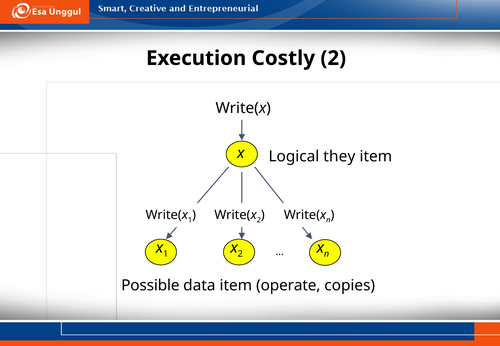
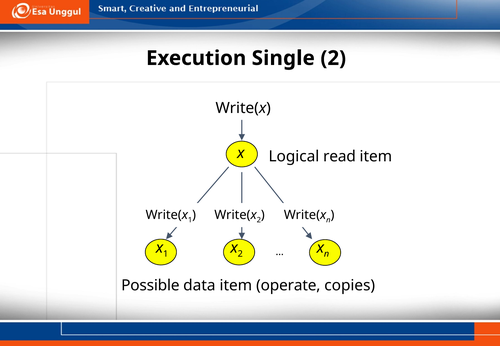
Costly: Costly -> Single (283, 58)
they: they -> read (339, 157)
